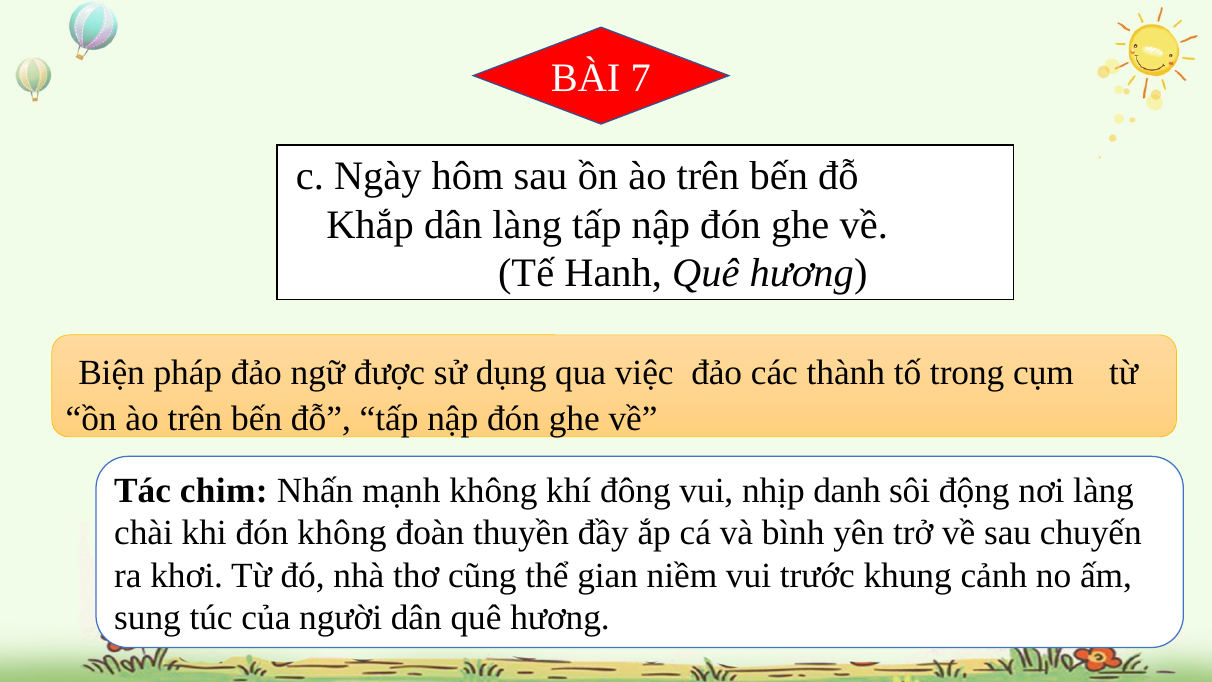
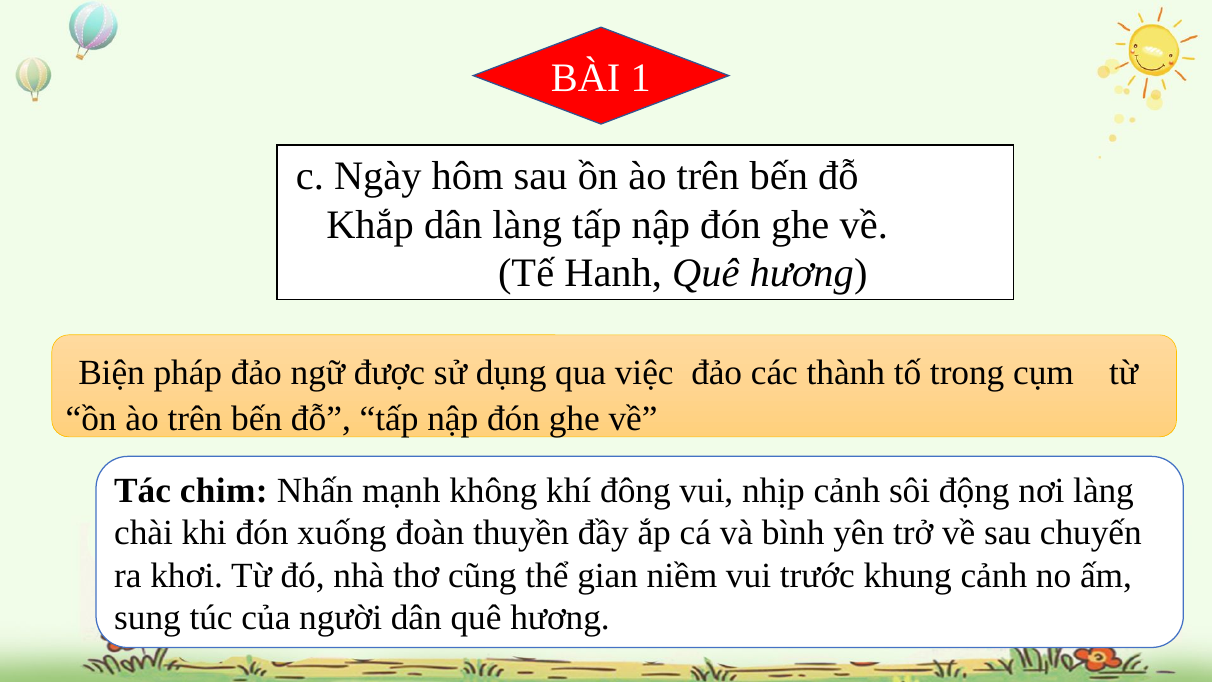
7: 7 -> 1 (641, 78)
nhịp danh: danh -> cảnh (847, 491)
đón không: không -> xuống (342, 533)
